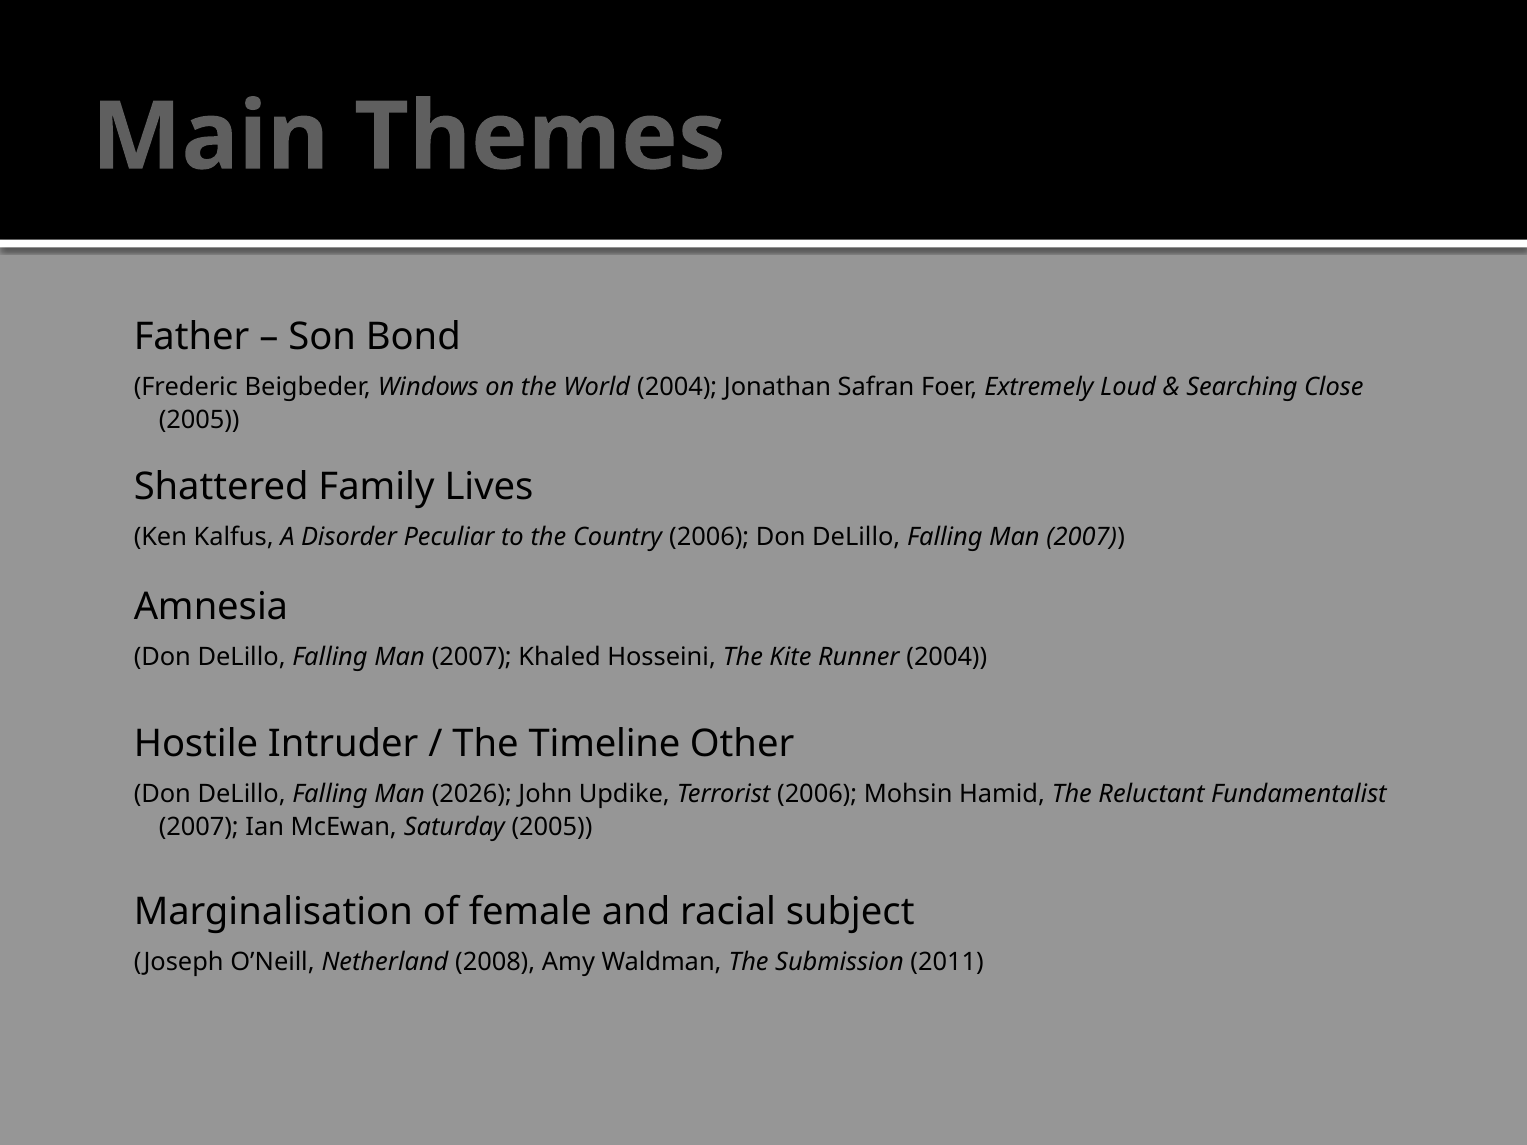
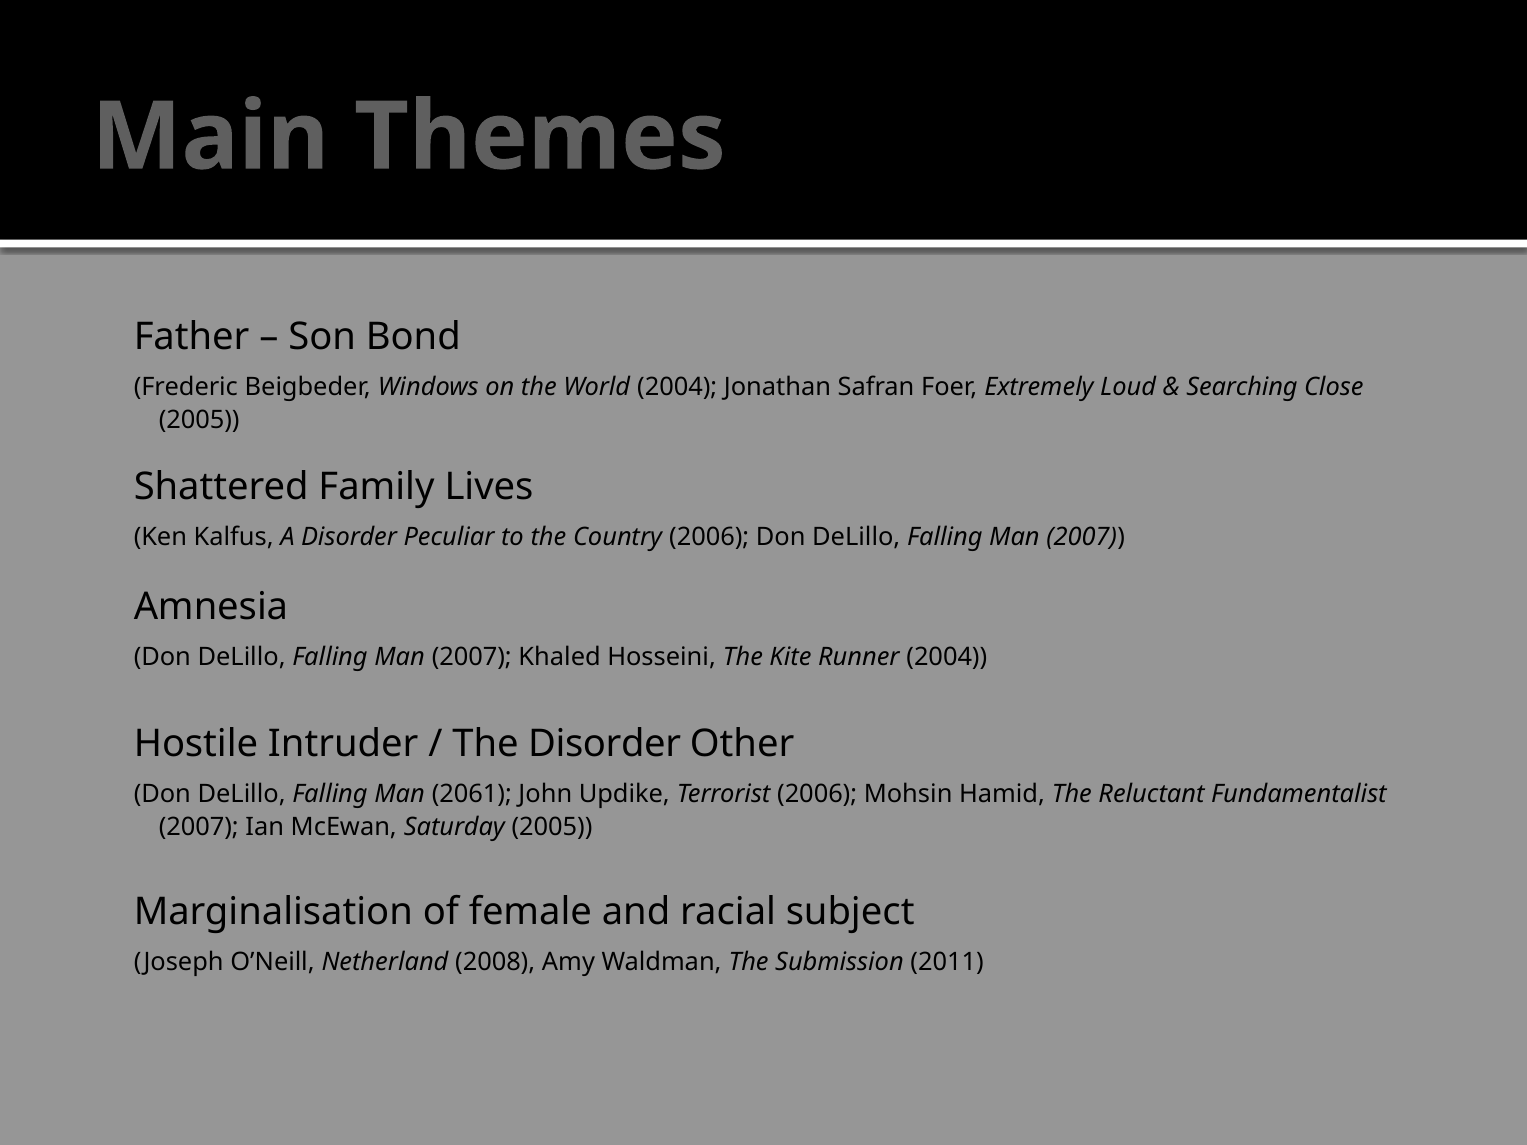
The Timeline: Timeline -> Disorder (605, 745)
2026: 2026 -> 2061 (472, 795)
